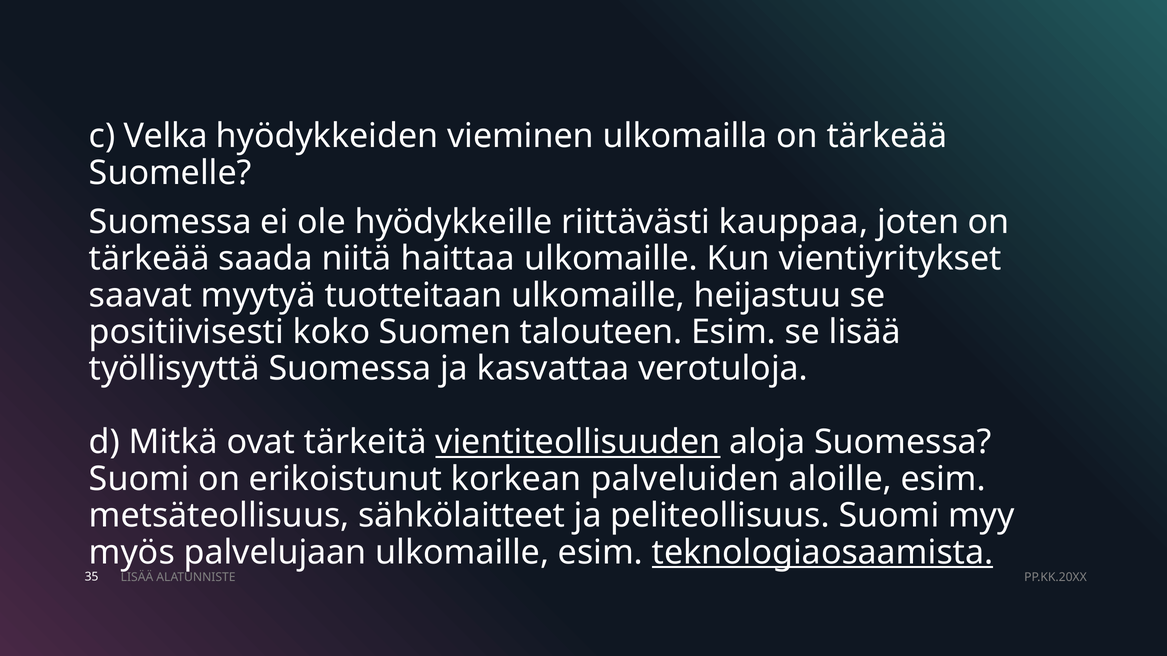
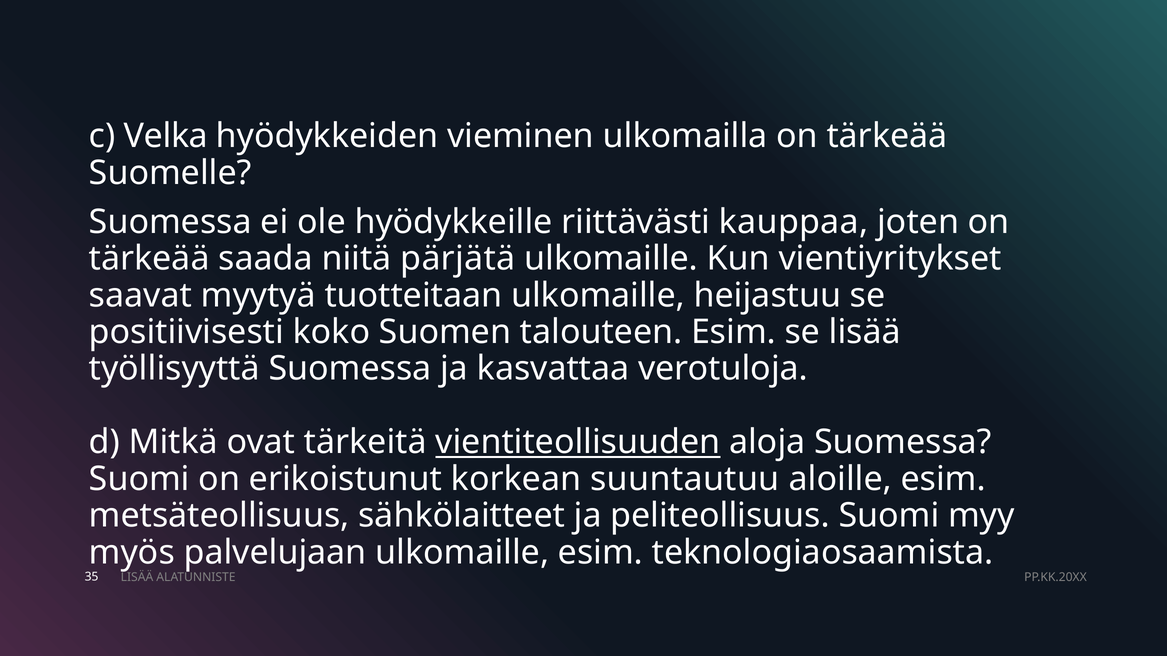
haittaa: haittaa -> pärjätä (458, 259)
palveluiden: palveluiden -> suuntautuu (685, 479)
teknologiaosaamista underline: present -> none (823, 553)
